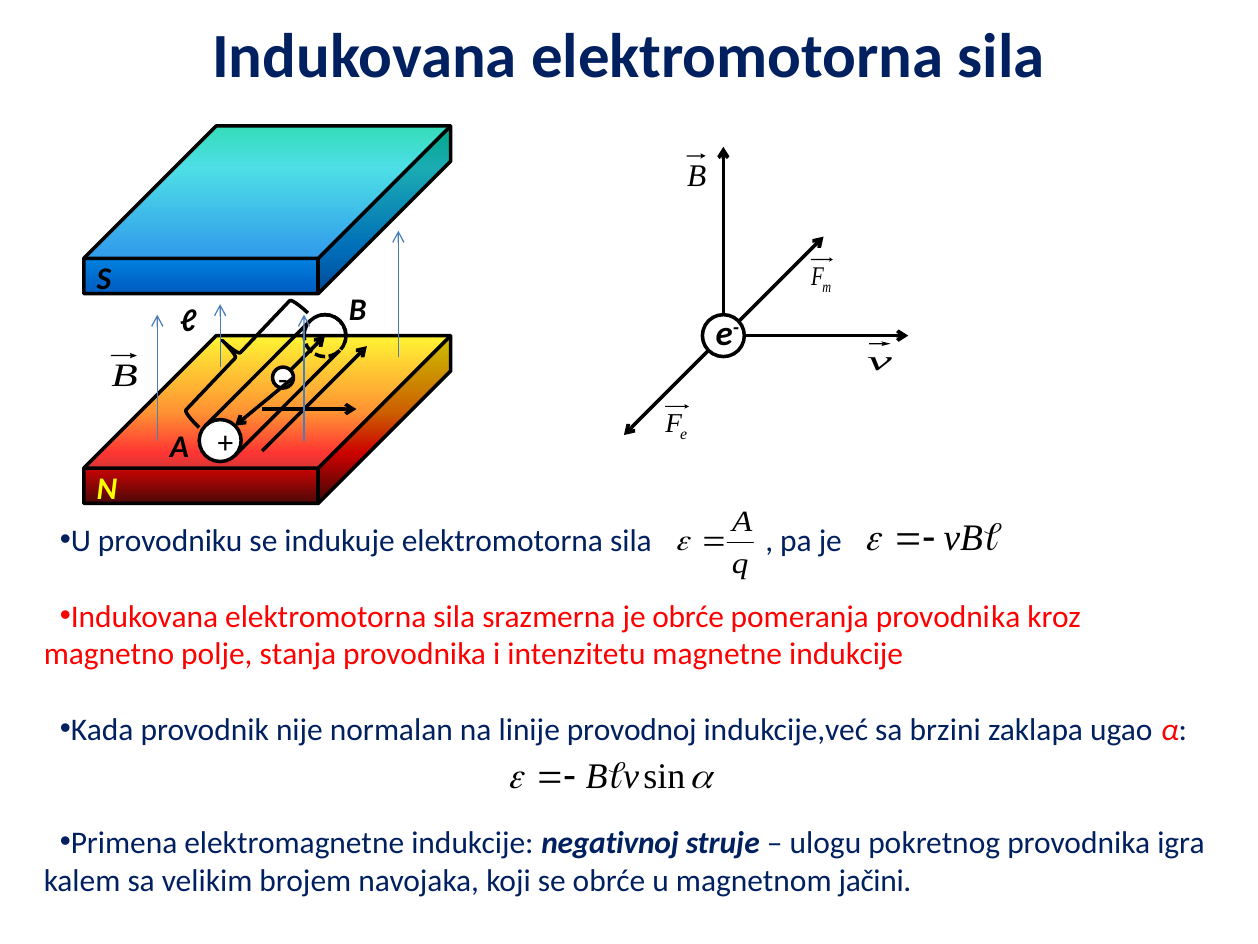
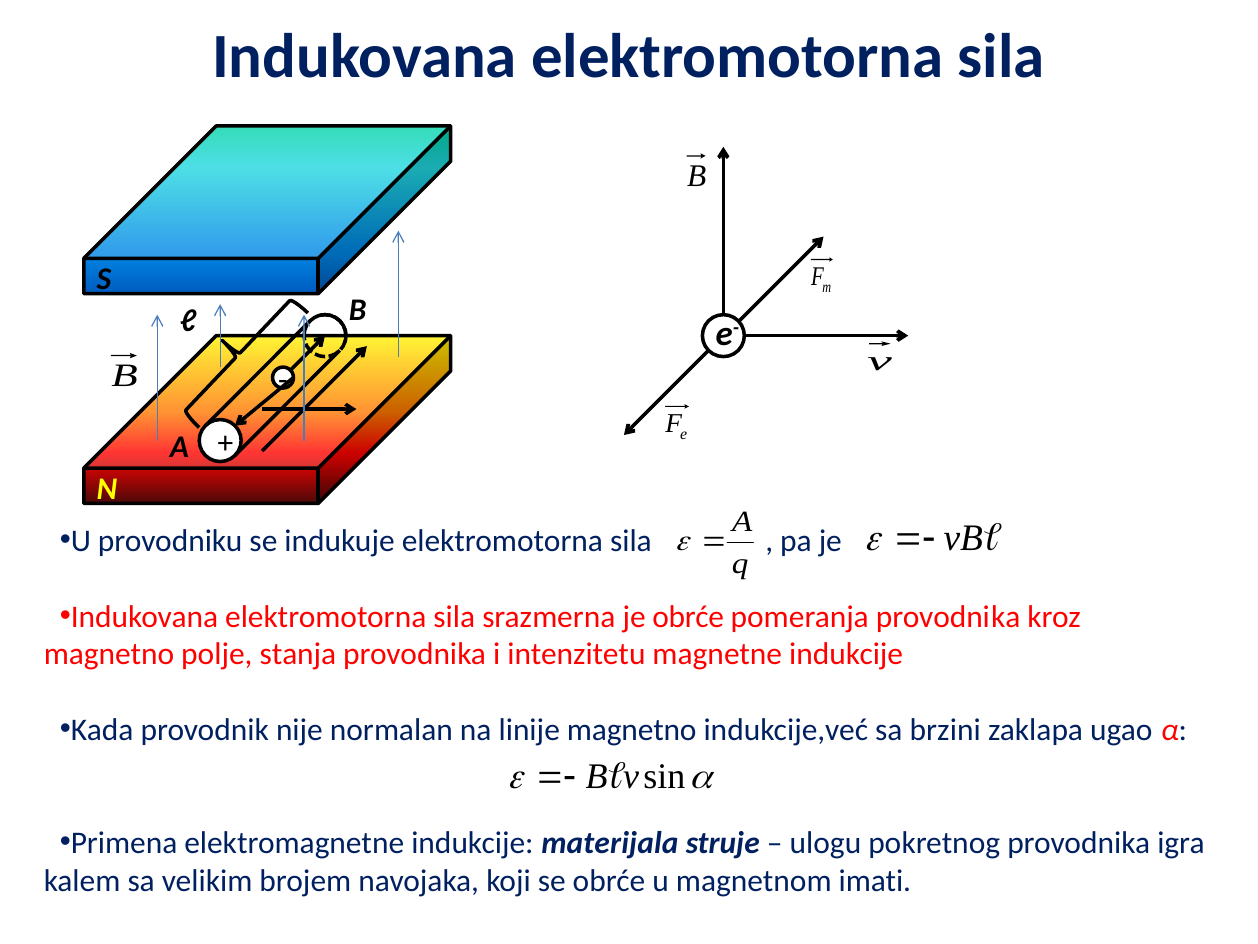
linije provodnoj: provodnoj -> magnetno (632, 730)
negativnoj: negativnoj -> materijala (610, 843)
jačini: jačini -> imati (875, 881)
